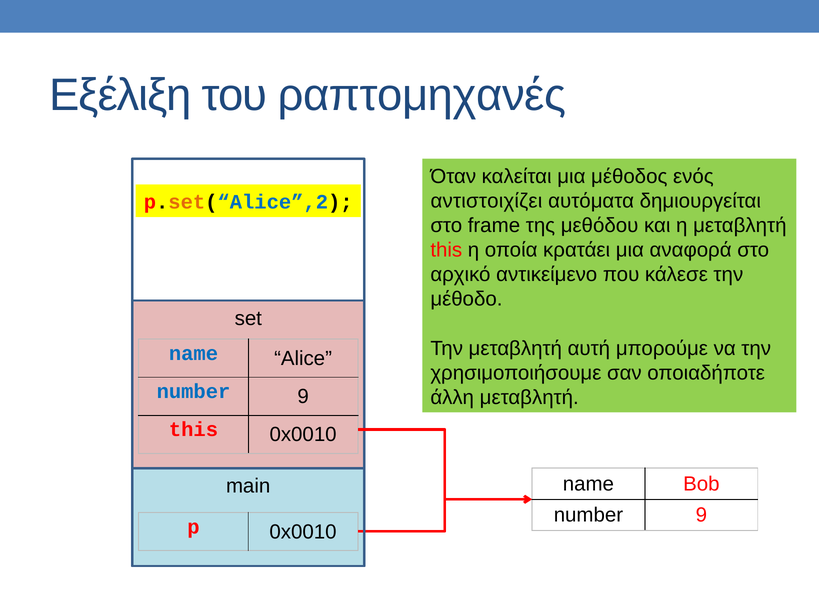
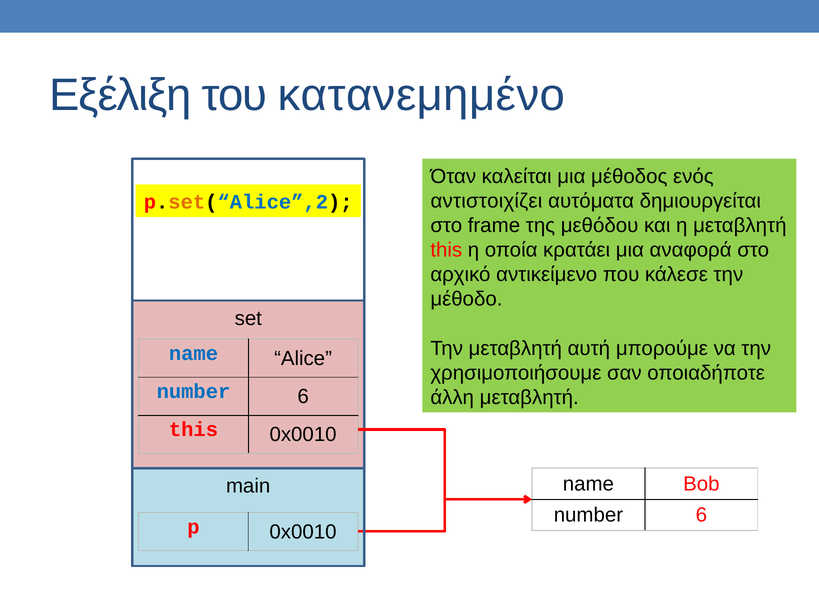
ραπτομηχανές: ραπτομηχανές -> κατανεμημένο (421, 95)
9: 9 -> 6 (303, 397)
9: 9 -> 6 (701, 515)
